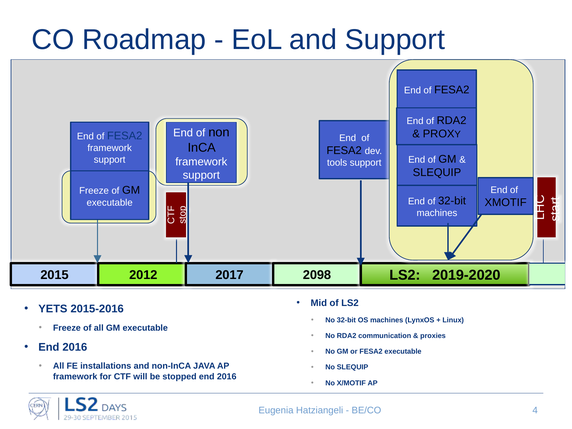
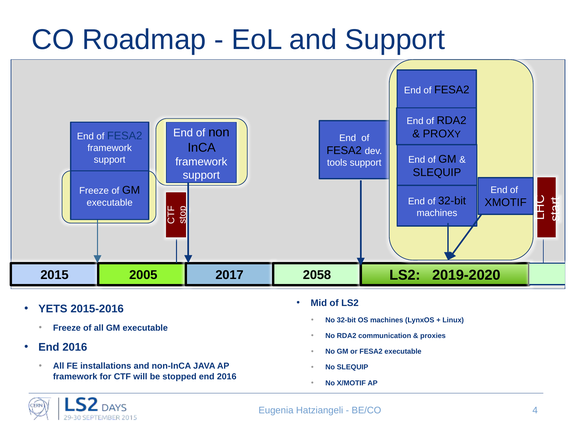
2012: 2012 -> 2005 (143, 275)
2098: 2098 -> 2058 (317, 275)
